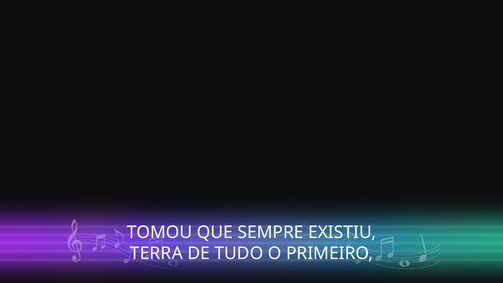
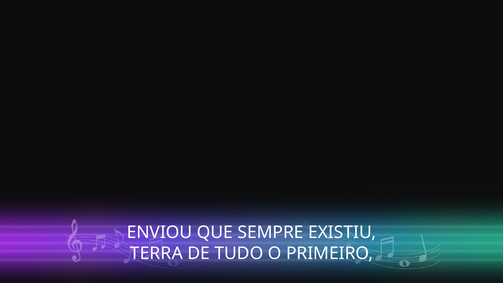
TOMOU: TOMOU -> ENVIOU (160, 232)
